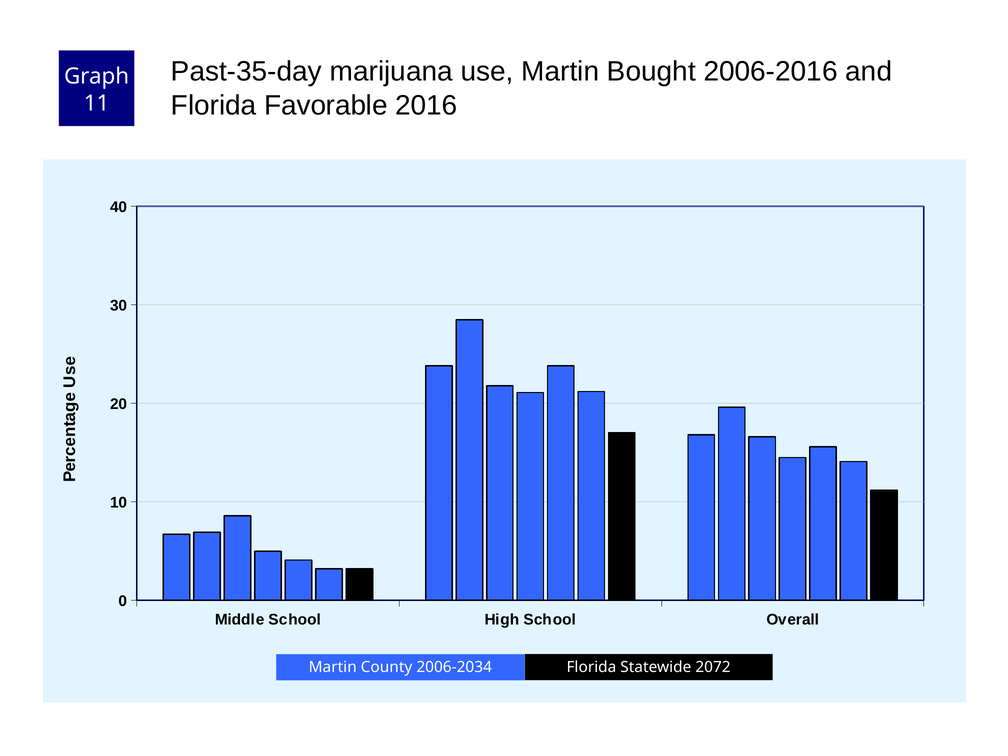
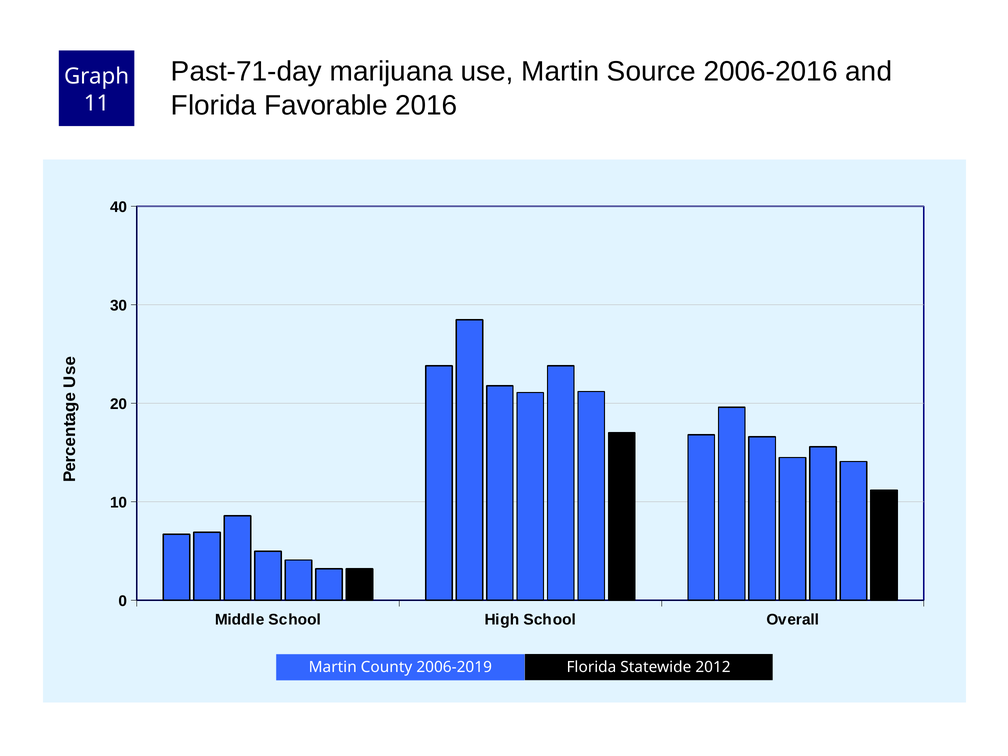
Past-35-day: Past-35-day -> Past-71-day (246, 72)
Bought: Bought -> Source (651, 72)
2006-2034: 2006-2034 -> 2006-2019 (454, 667)
2072: 2072 -> 2012 (713, 667)
